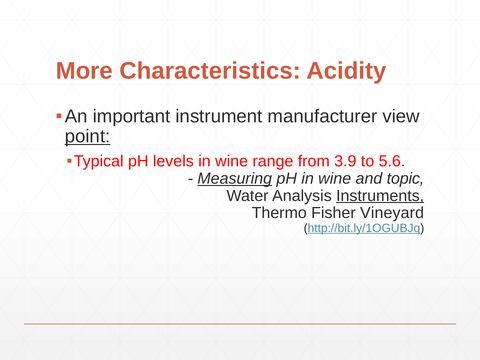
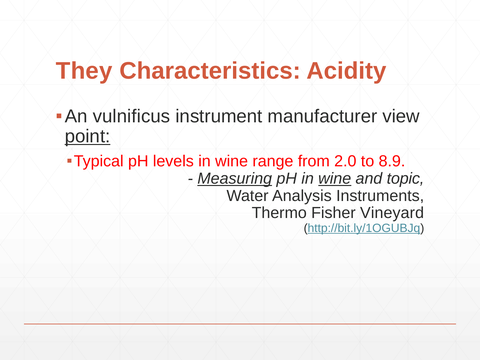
More: More -> They (84, 71)
important: important -> vulnificus (131, 116)
3.9: 3.9 -> 2.0 (345, 161)
5.6: 5.6 -> 8.9 (392, 161)
wine underline: none -> present (335, 178)
Instruments underline: present -> none (380, 196)
